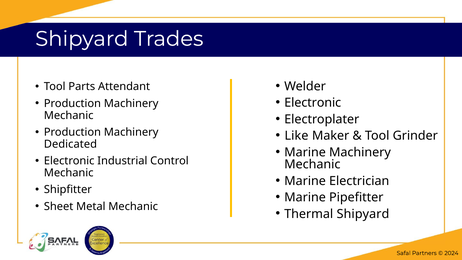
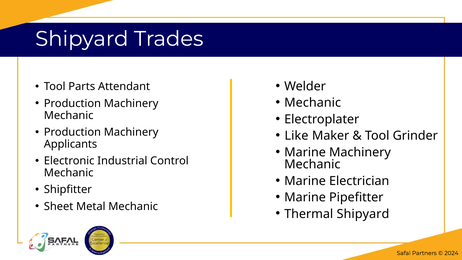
Electronic: Electronic -> Mechanic (313, 103)
Dedicated: Dedicated -> Applicants (71, 144)
